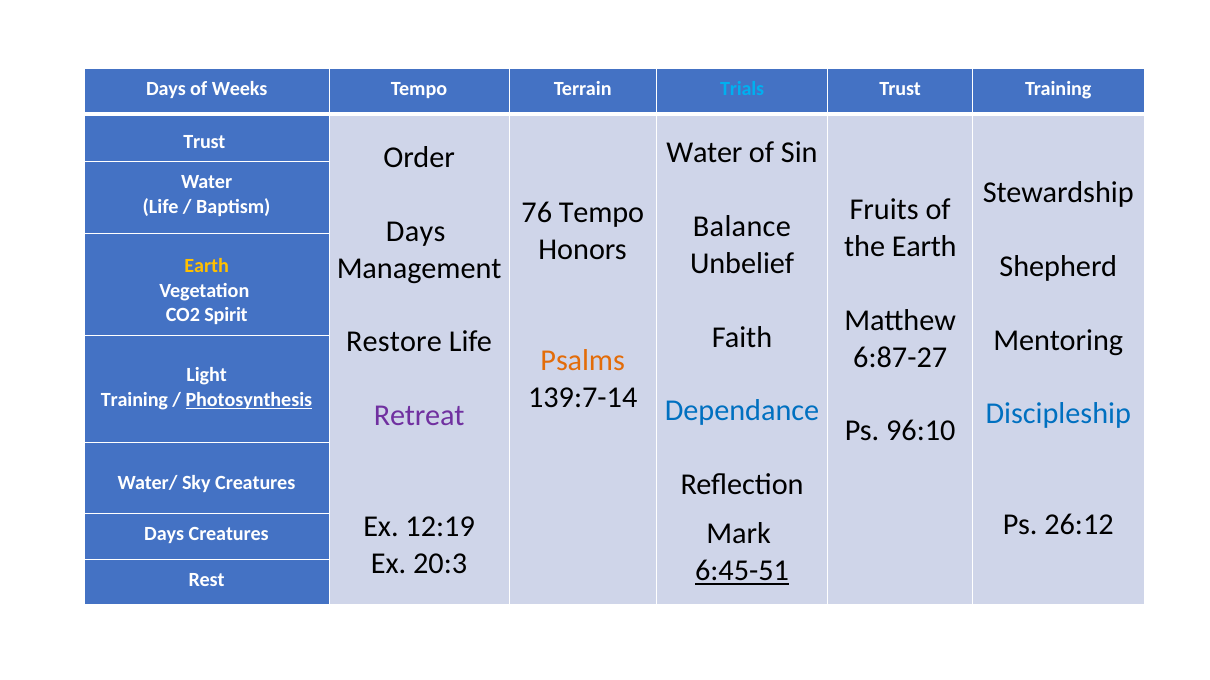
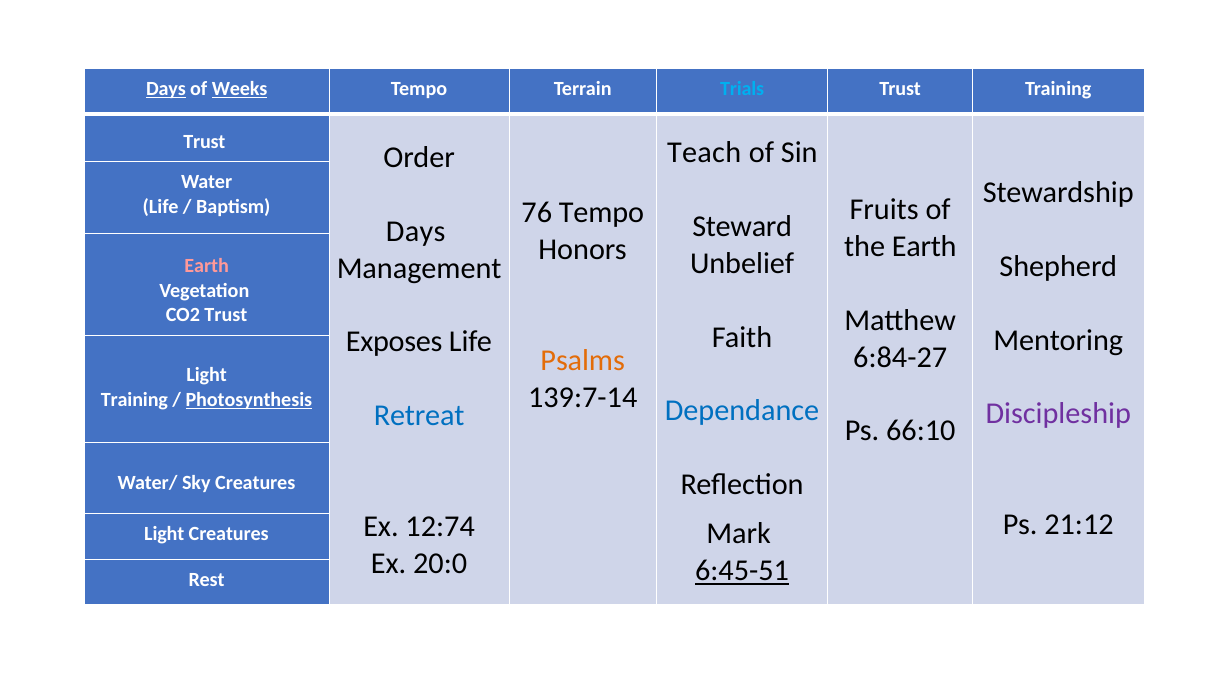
Days underline: none -> present (166, 89)
Weeks underline: none -> present (240, 89)
Water: Water -> Teach (704, 153)
Balance: Balance -> Steward (742, 227)
Earth colour: yellow -> pink (207, 266)
CO2 Spirit: Spirit -> Trust (226, 316)
Restore: Restore -> Exposes (394, 342)
6:87-27: 6:87-27 -> 6:84-27 (900, 357)
Discipleship colour: blue -> purple (1058, 414)
Retreat colour: purple -> blue (419, 416)
96:10: 96:10 -> 66:10 (921, 431)
26:12: 26:12 -> 21:12 (1079, 525)
12:19: 12:19 -> 12:74 (440, 527)
Days: Days -> Light (164, 534)
20:3: 20:3 -> 20:0 (440, 564)
